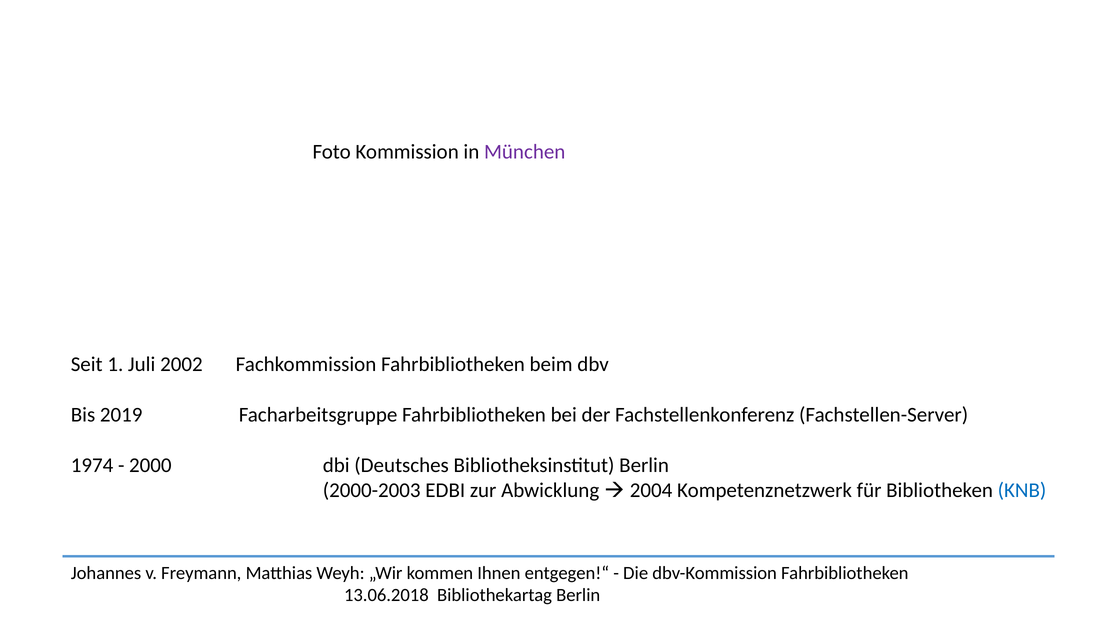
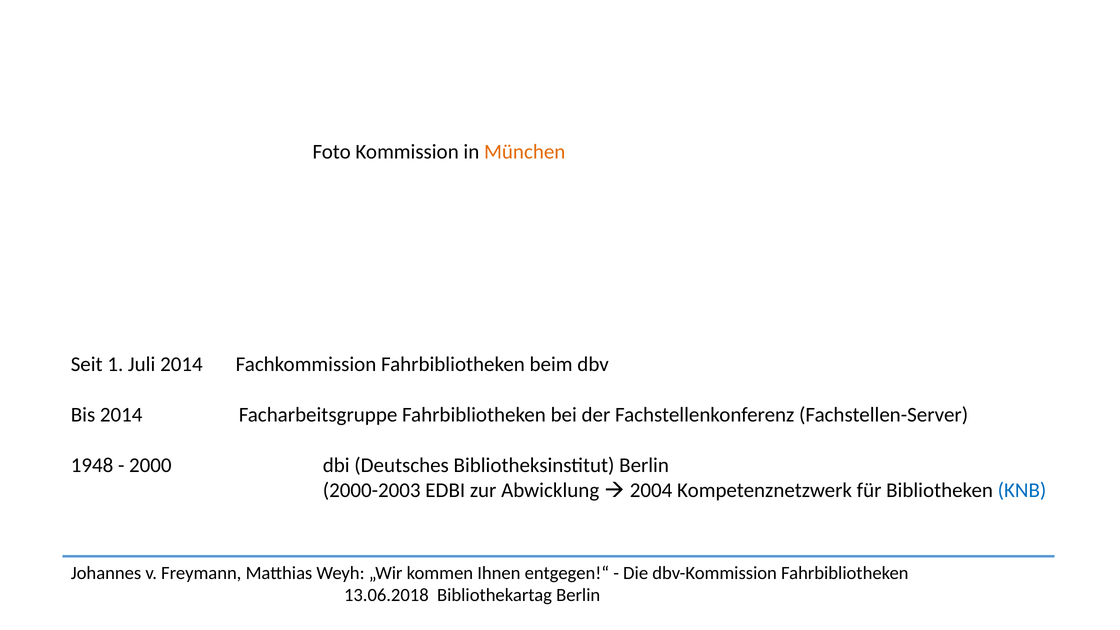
München colour: purple -> orange (525, 152)
Juli 2002: 2002 -> 2014 (181, 364)
Bis 2019: 2019 -> 2014 (121, 415)
1974: 1974 -> 1948 (92, 465)
